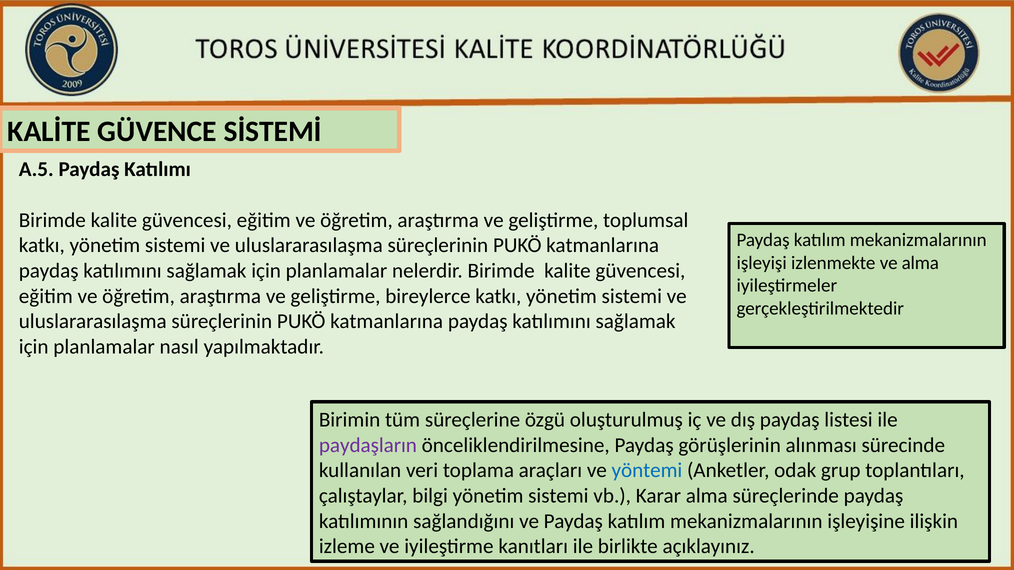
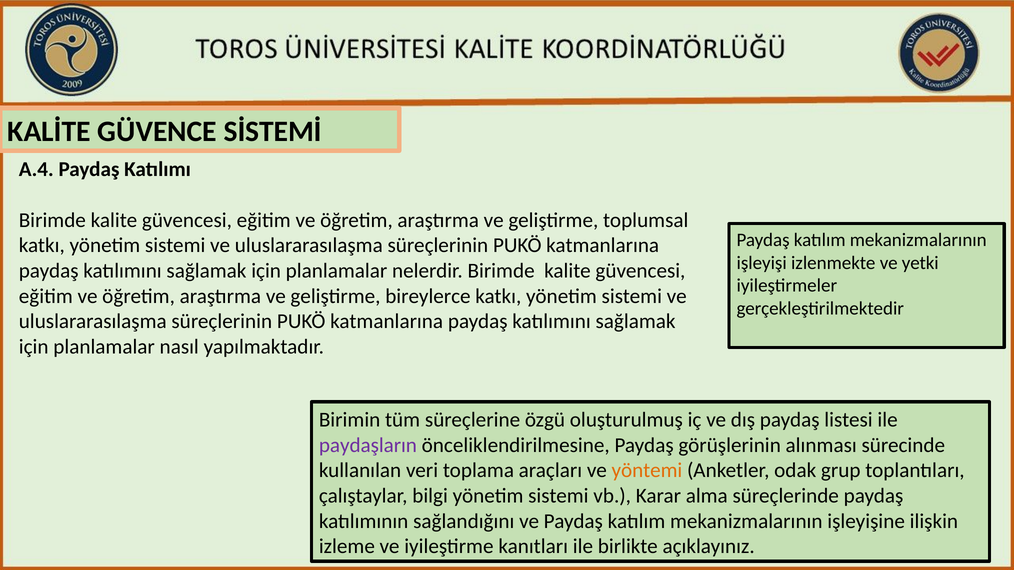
A.5: A.5 -> A.4 (36, 169)
ve alma: alma -> yetki (920, 263)
yöntemi colour: blue -> orange (647, 471)
